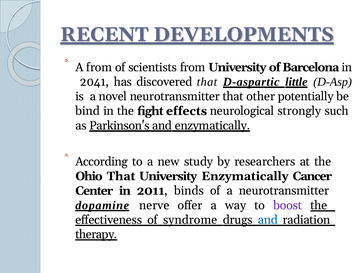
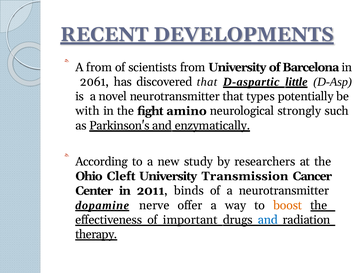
2041: 2041 -> 2061 (94, 82)
other: other -> types (261, 96)
bind: bind -> with (88, 111)
effects: effects -> amino (186, 111)
Ohio That: That -> Cleft (121, 176)
University Enzymatically: Enzymatically -> Transmission (245, 176)
boost colour: purple -> orange (288, 205)
syndrome: syndrome -> important (190, 220)
